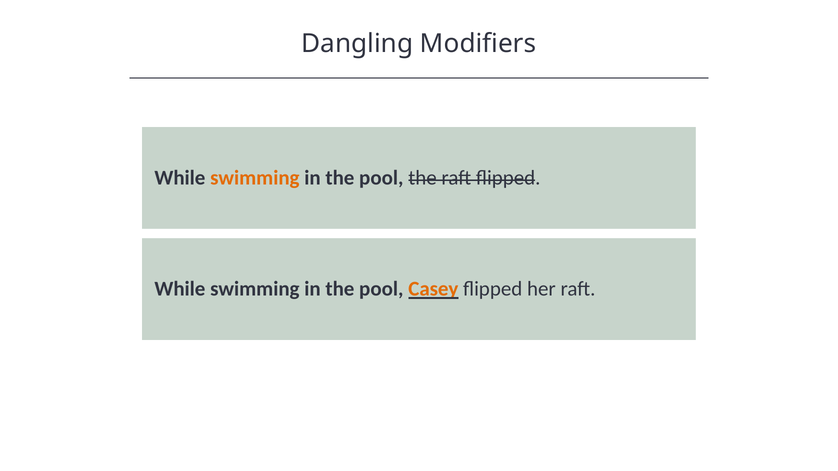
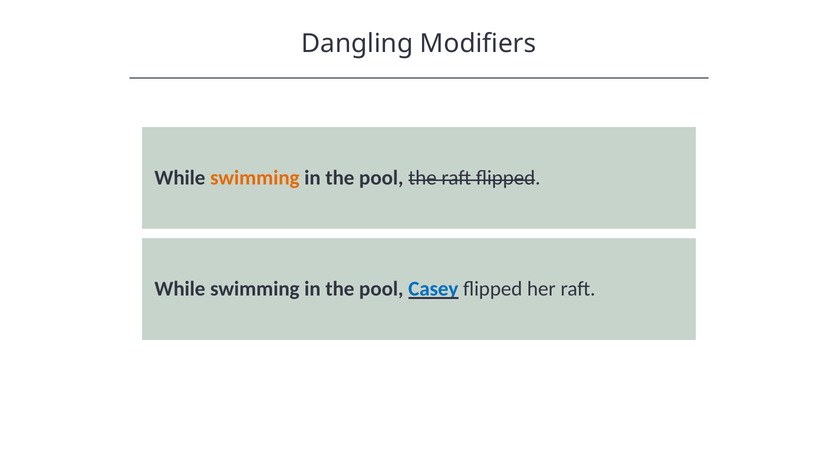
Casey colour: orange -> blue (433, 289)
